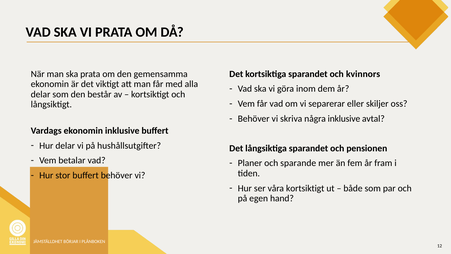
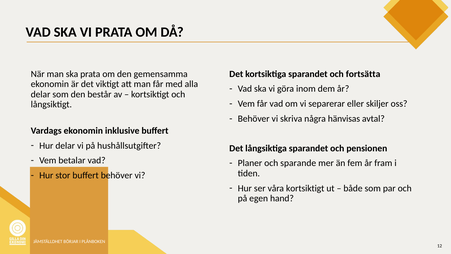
kvinnors: kvinnors -> fortsätta (363, 74)
några inklusive: inklusive -> hänvisas (344, 118)
